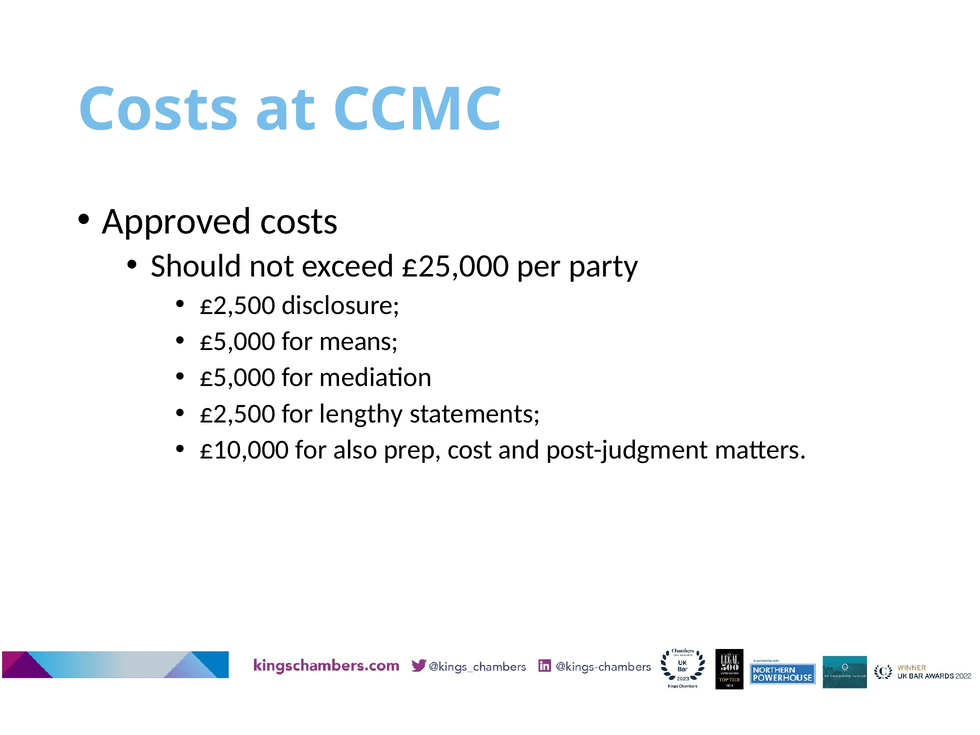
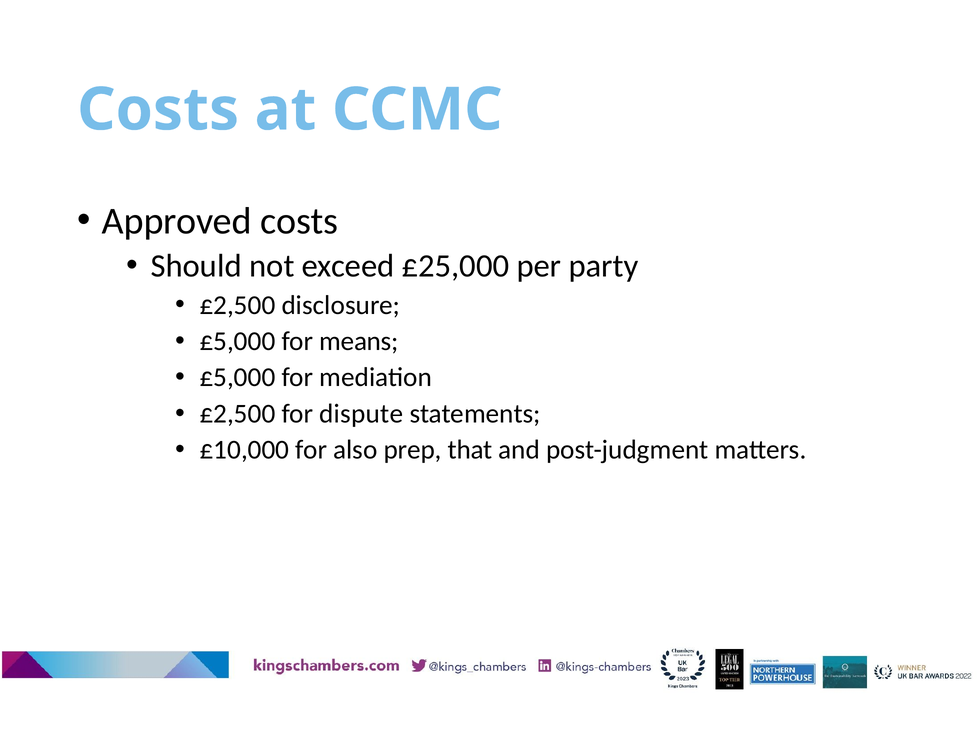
lengthy: lengthy -> dispute (361, 414)
cost: cost -> that (470, 450)
